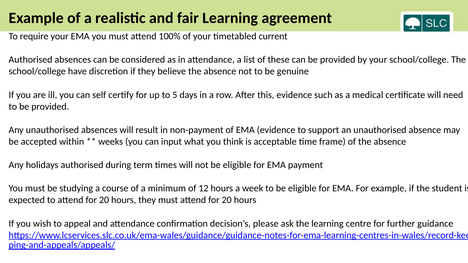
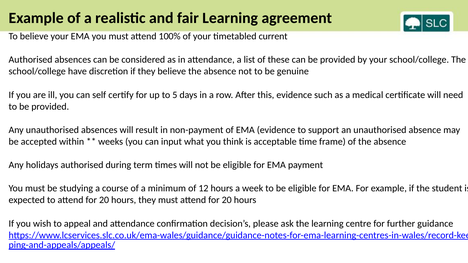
To require: require -> believe (34, 36)
